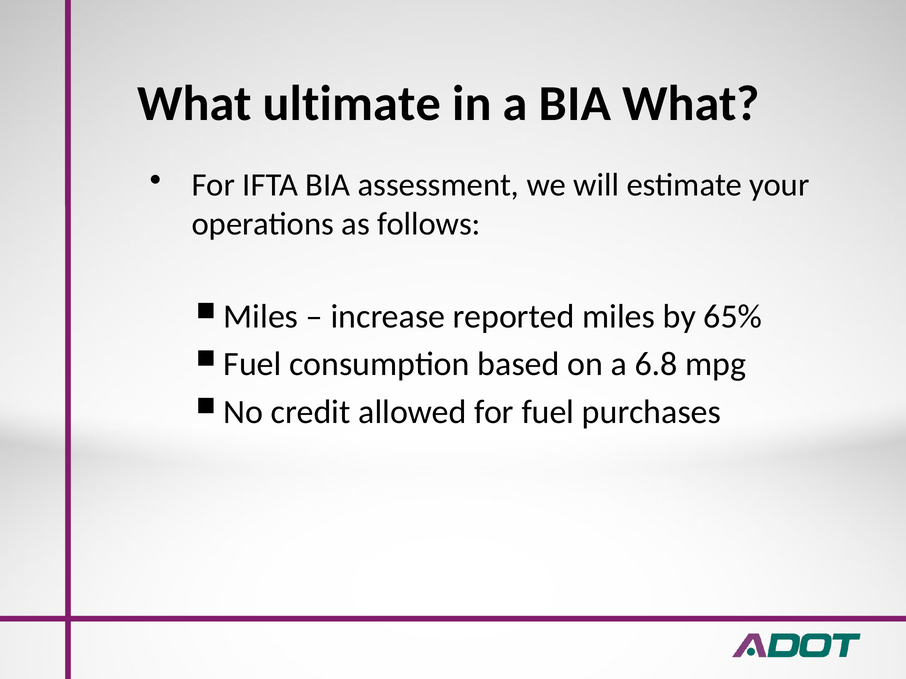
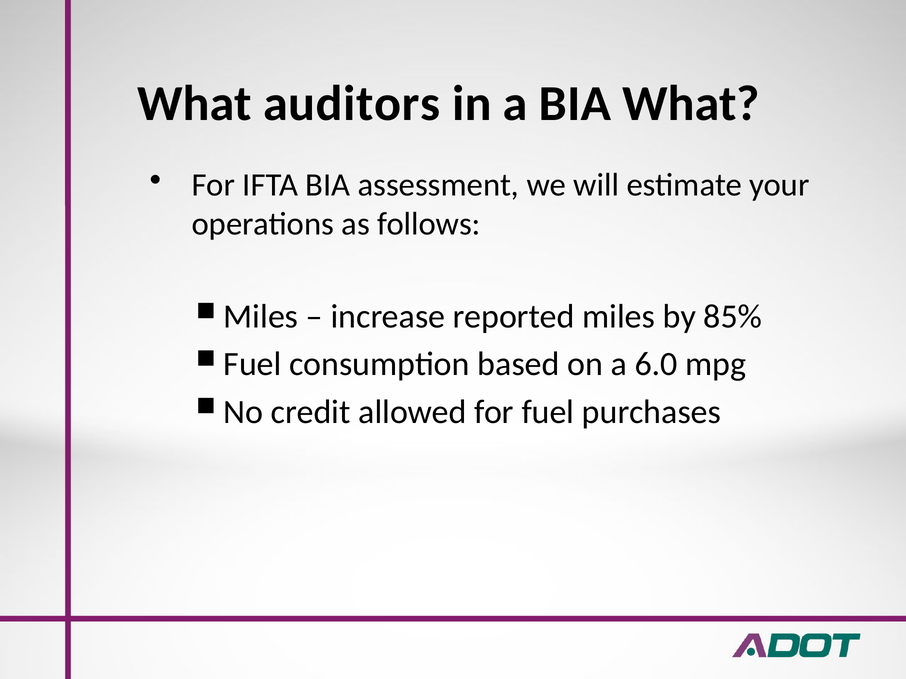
ultimate: ultimate -> auditors (352, 104)
65%: 65% -> 85% (733, 317)
6.8: 6.8 -> 6.0 (656, 365)
